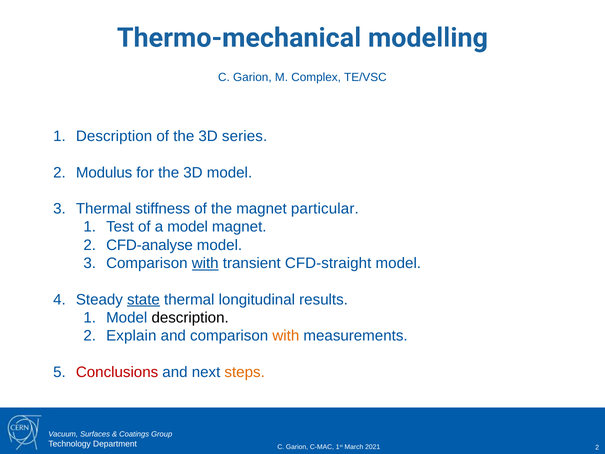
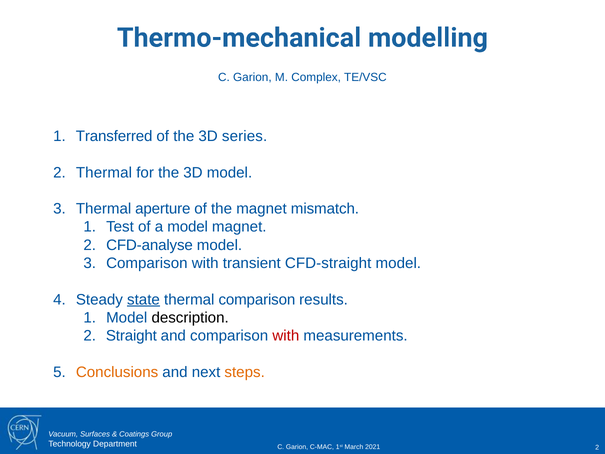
Description: Description -> Transferred (114, 136)
Modulus: Modulus -> Thermal (104, 172)
stiffness: stiffness -> aperture (163, 209)
particular: particular -> mismatch (325, 209)
with underline: present -> none (205, 263)
thermal longitudinal: longitudinal -> comparison (257, 299)
Explain: Explain -> Straight (131, 336)
with colour: orange -> red (286, 336)
Conclusions colour: red -> orange (117, 372)
